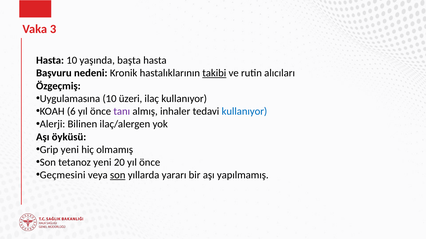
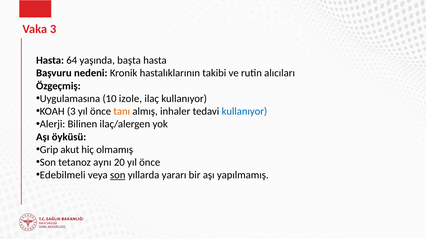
Hasta 10: 10 -> 64 (72, 61)
takibi underline: present -> none (214, 73)
üzeri: üzeri -> izole (130, 99)
KOAH 6: 6 -> 3 (71, 112)
tanı colour: purple -> orange (122, 112)
Grip yeni: yeni -> akut (70, 150)
tetanoz yeni: yeni -> aynı (102, 163)
Geçmesini: Geçmesini -> Edebilmeli (63, 176)
